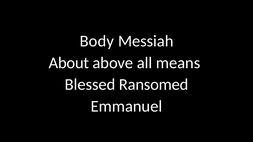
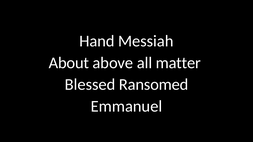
Body: Body -> Hand (97, 41)
means: means -> matter (178, 63)
